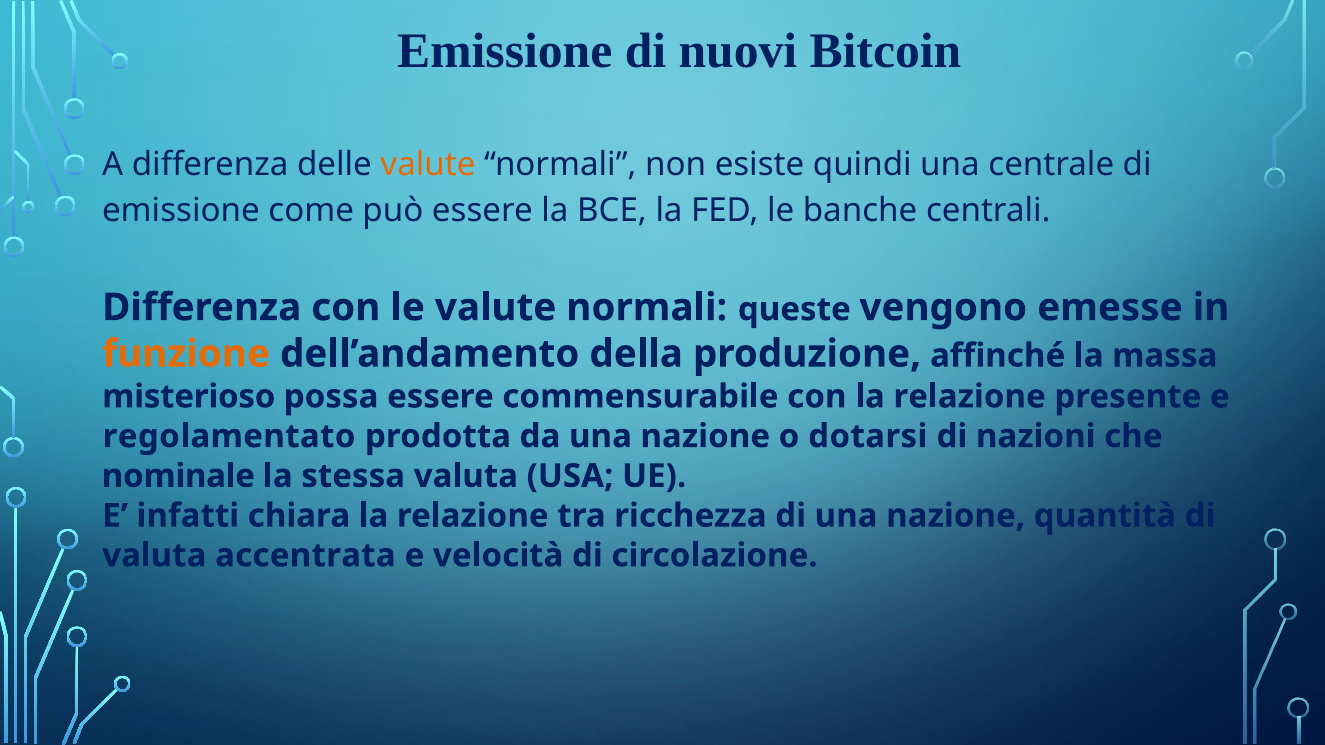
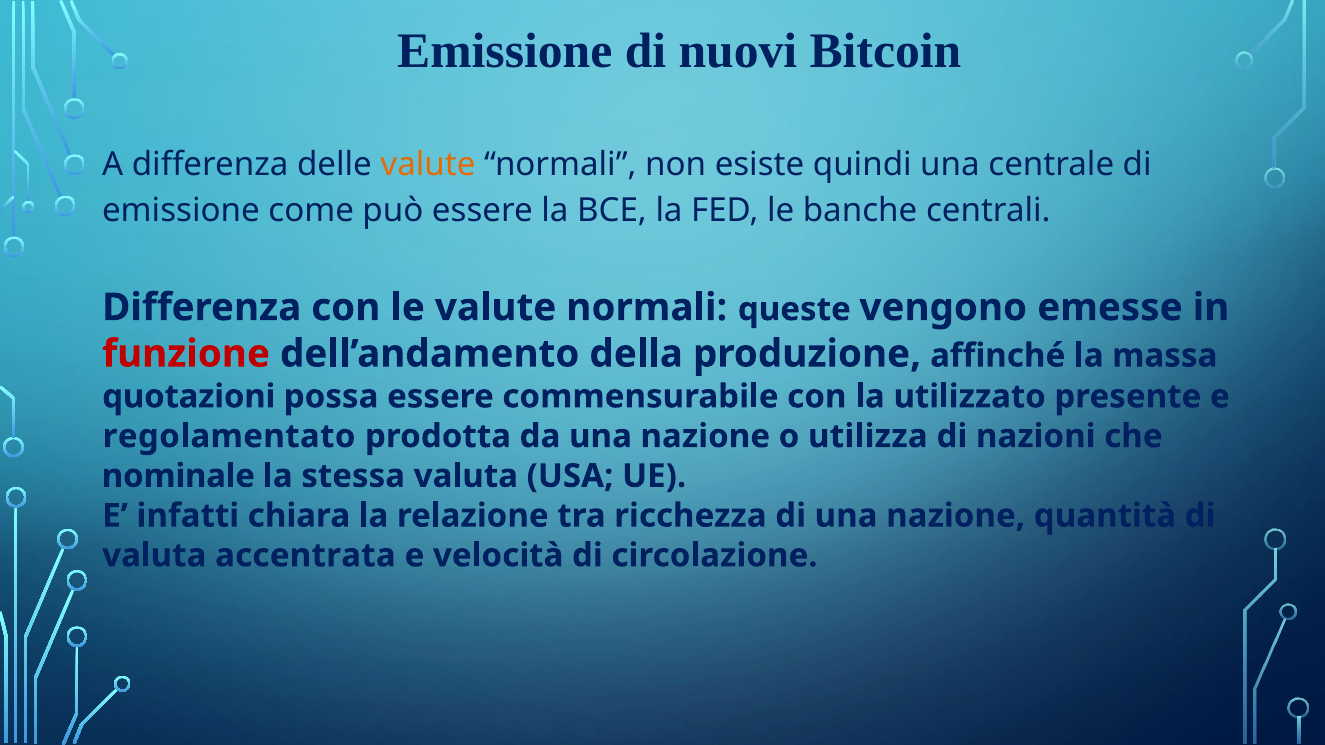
funzione colour: orange -> red (186, 354)
misterioso: misterioso -> quotazioni (189, 397)
con la relazione: relazione -> utilizzato (970, 397)
dotarsi: dotarsi -> utilizza (868, 436)
